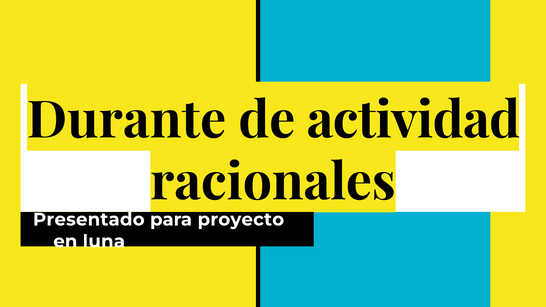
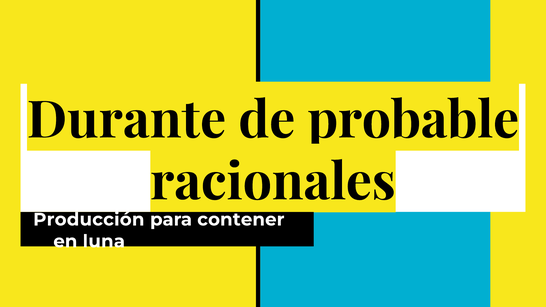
actividad: actividad -> probable (413, 121)
Presentado: Presentado -> Producción (89, 220)
proyecto: proyecto -> contener (241, 220)
